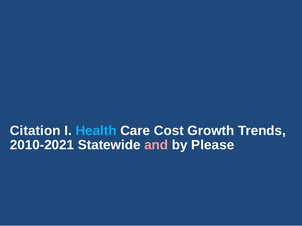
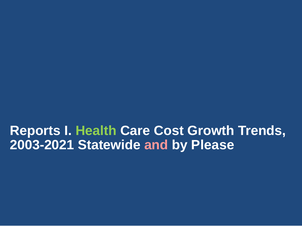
Citation: Citation -> Reports (35, 131)
Health colour: light blue -> light green (96, 131)
2010-2021: 2010-2021 -> 2003-2021 (42, 145)
